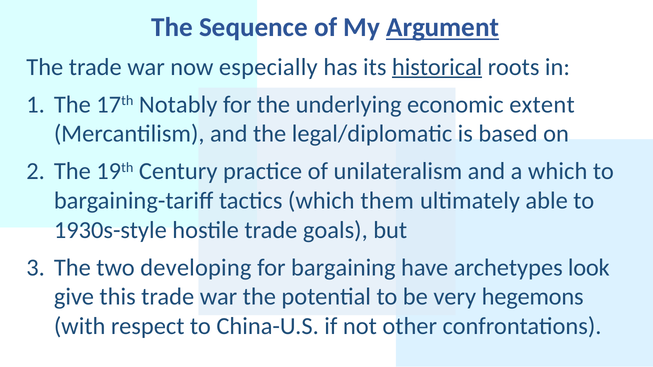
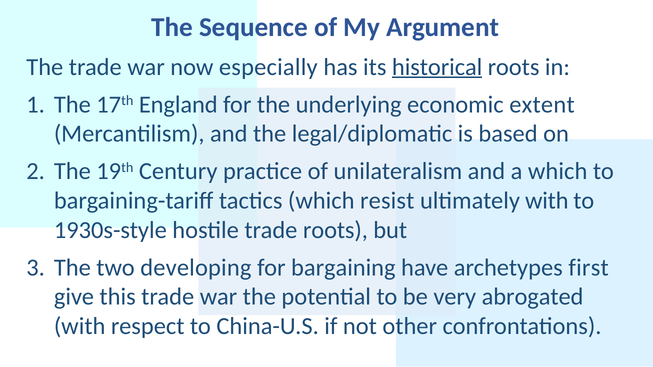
Argument underline: present -> none (443, 28)
Notably: Notably -> England (178, 105)
them: them -> resist (387, 201)
ultimately able: able -> with (547, 201)
trade goals: goals -> roots (335, 230)
look: look -> first (589, 268)
hegemons: hegemons -> abrogated (533, 297)
